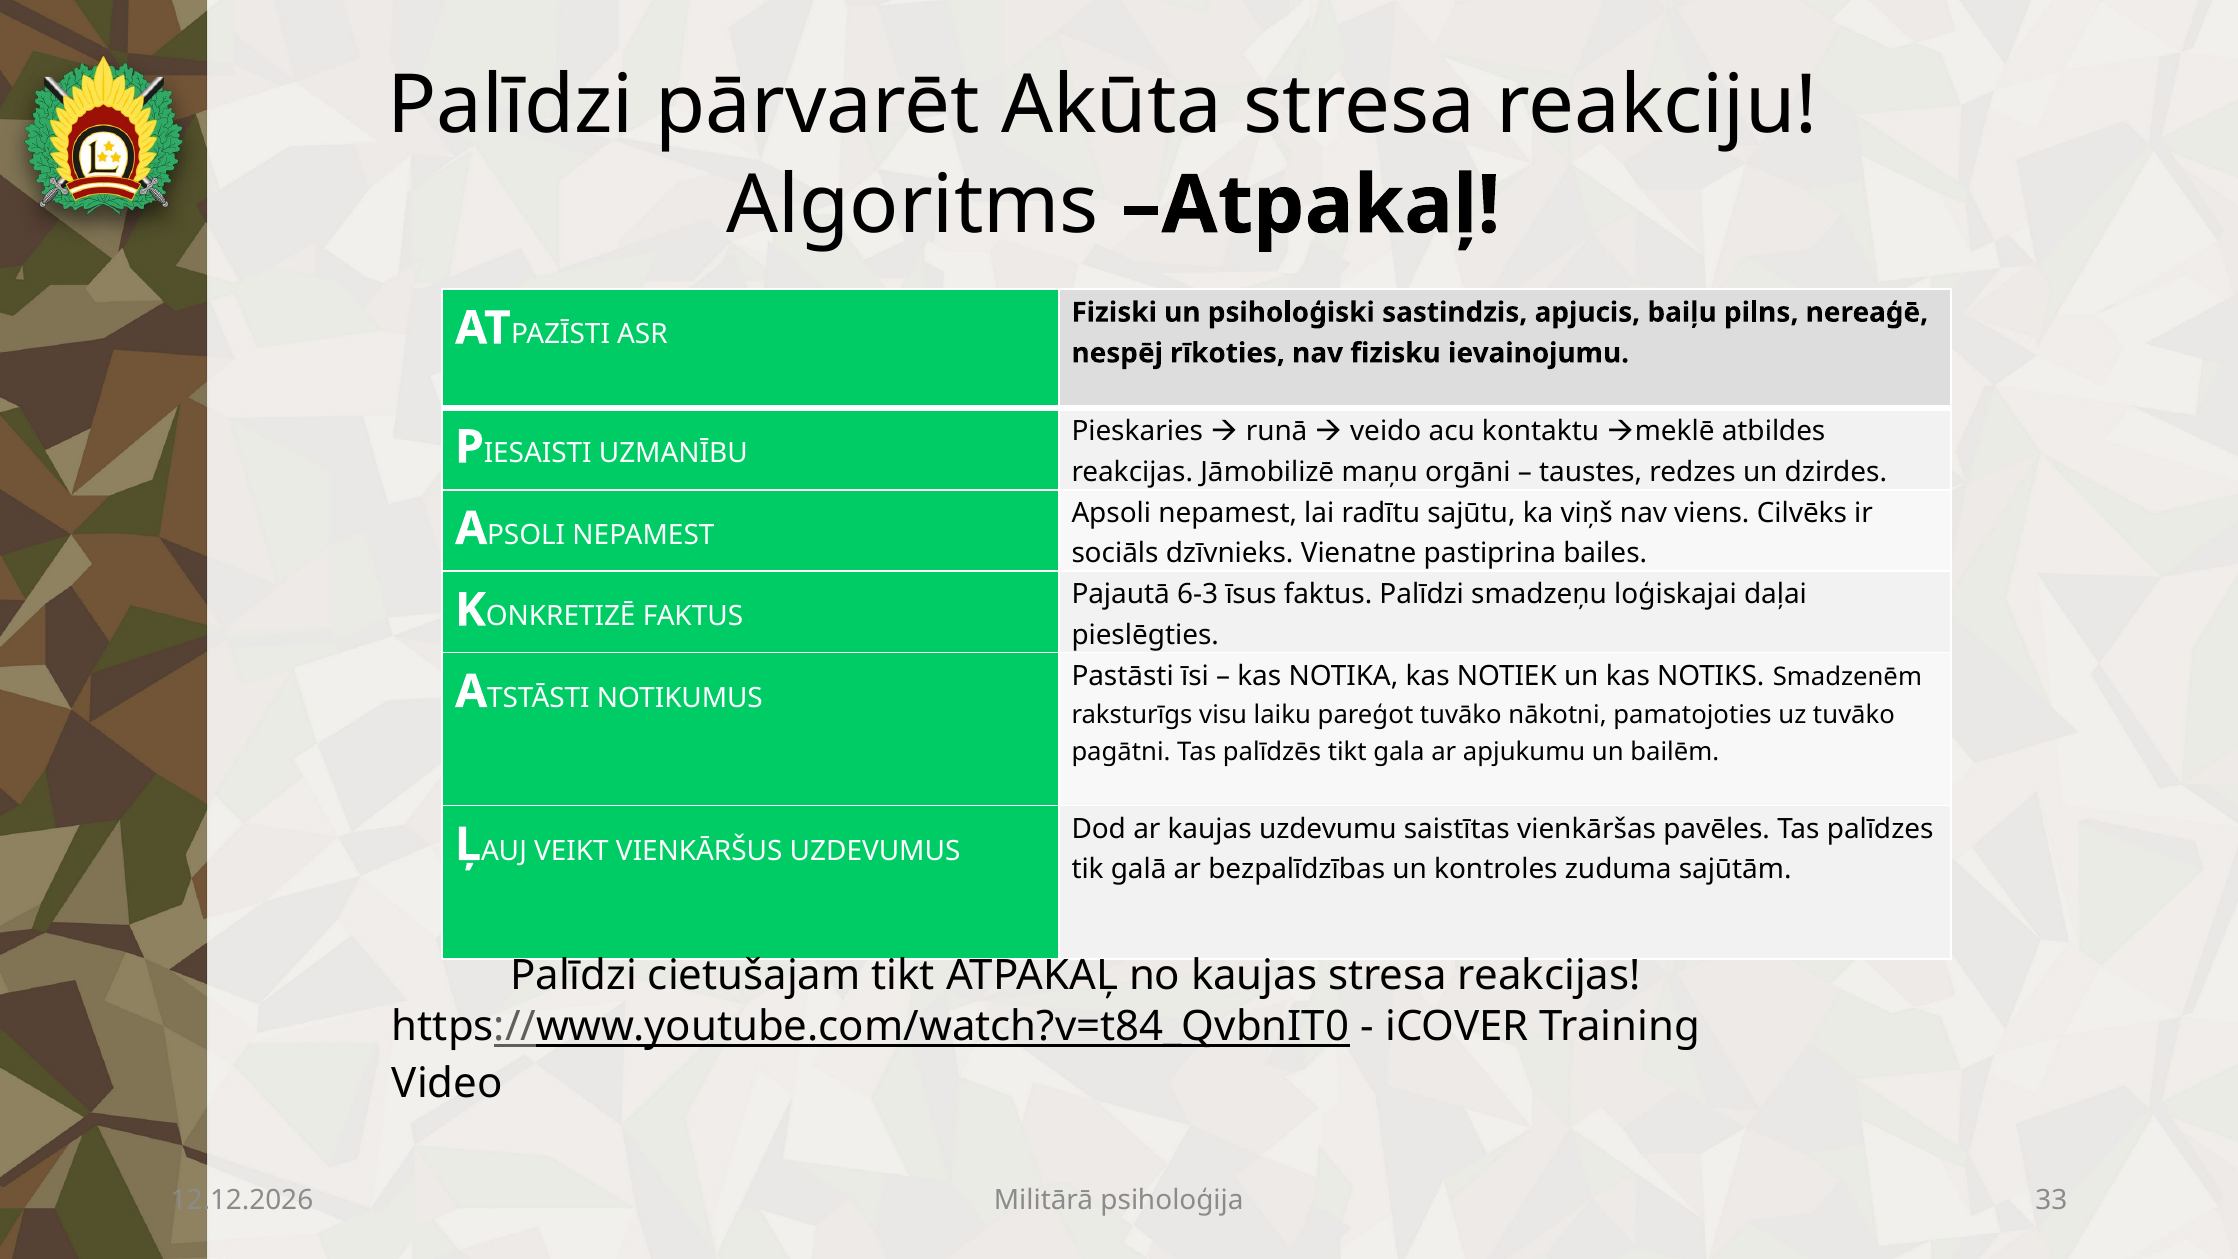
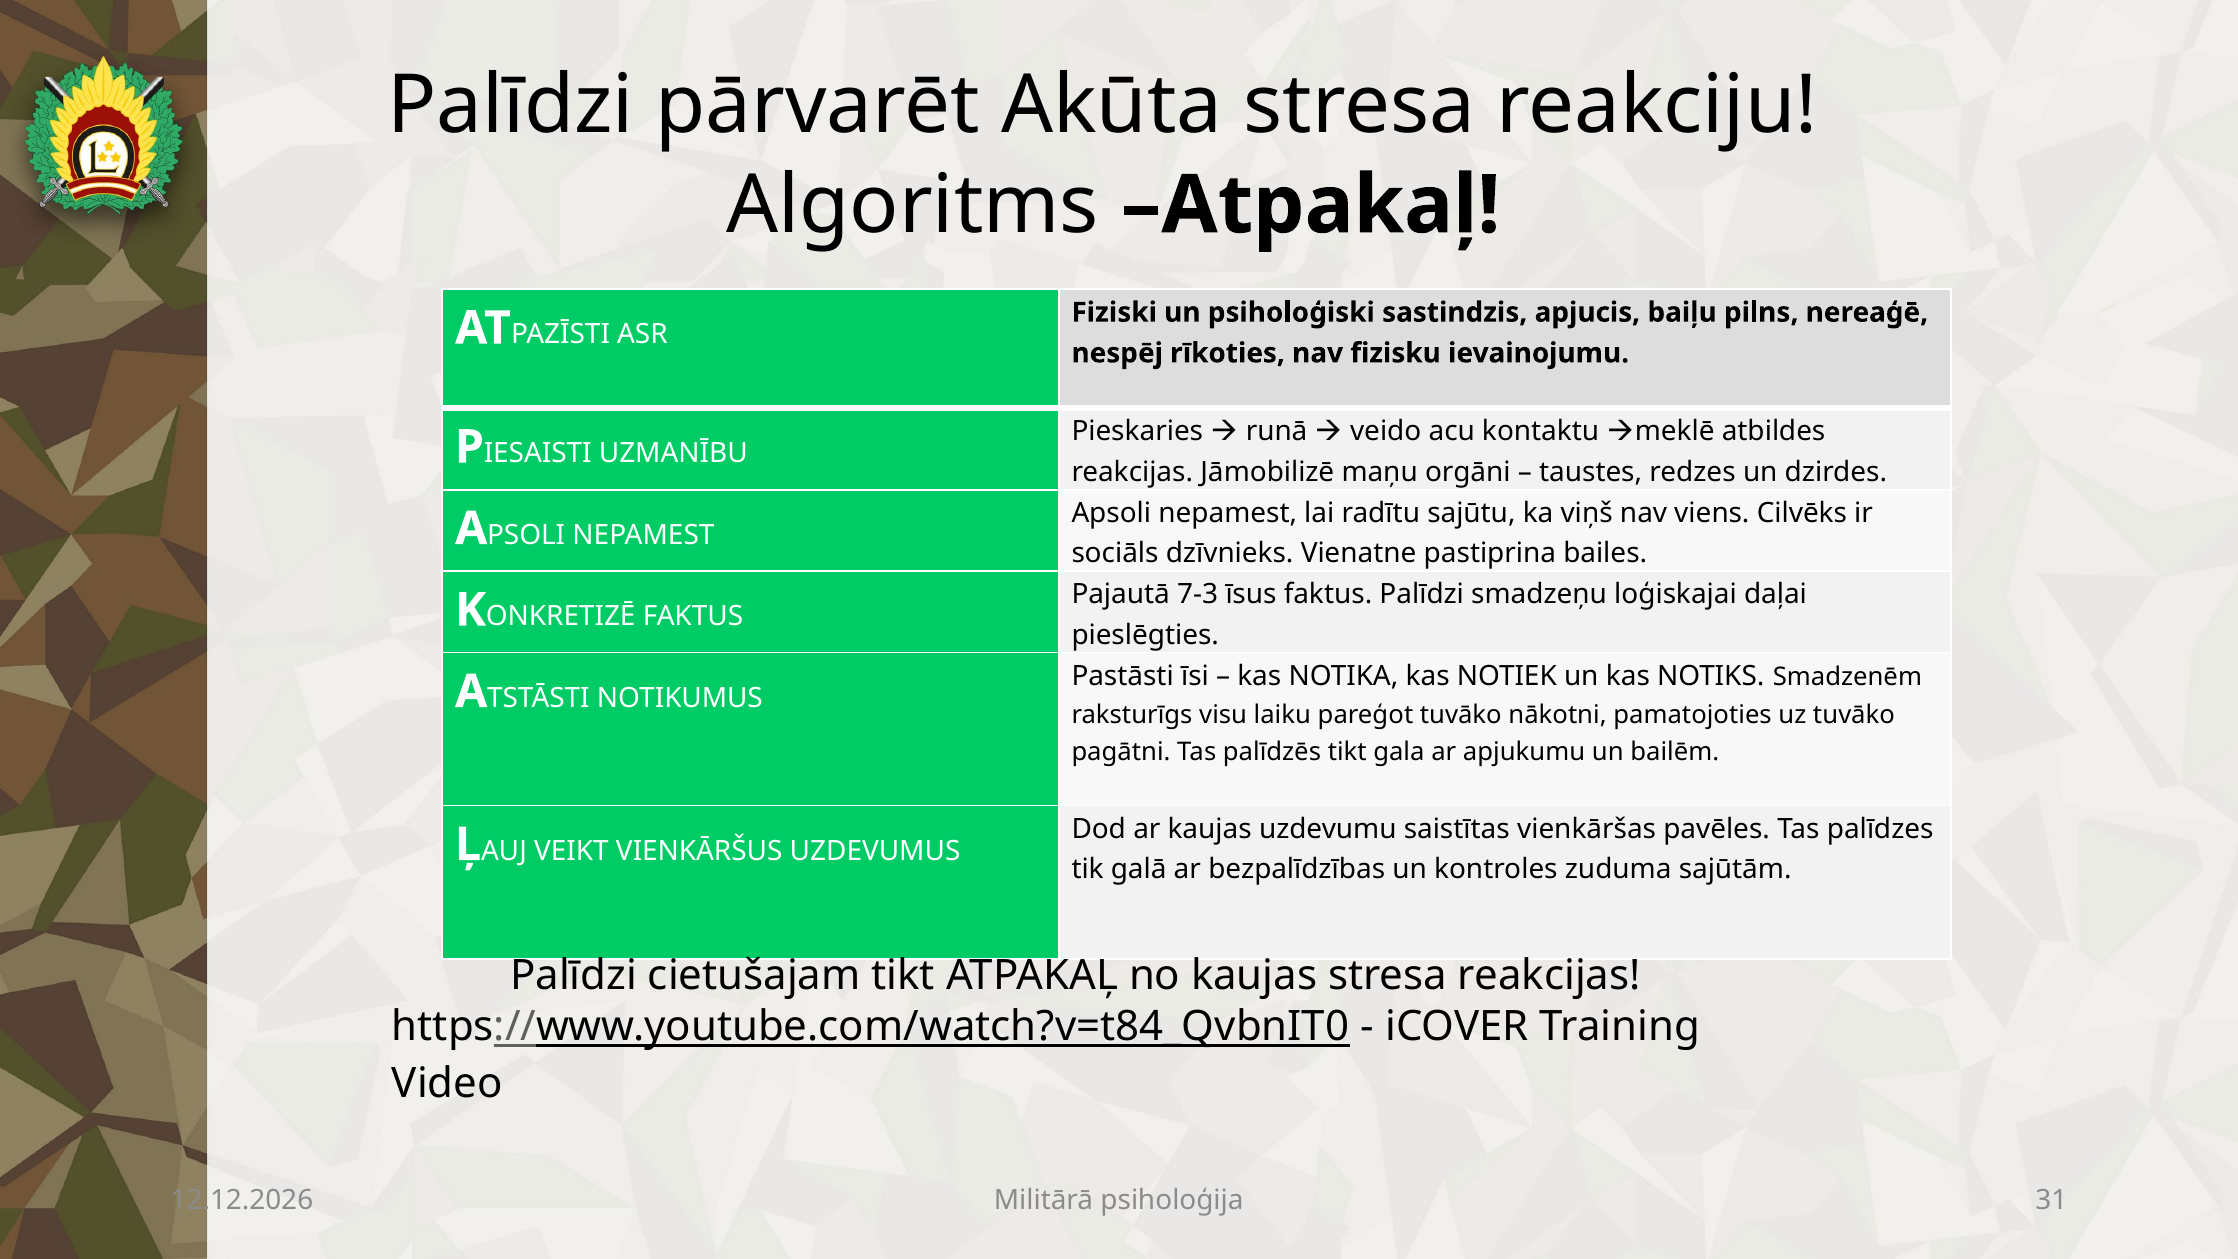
6-3: 6-3 -> 7-3 (1198, 594)
33: 33 -> 31 (2051, 1200)
